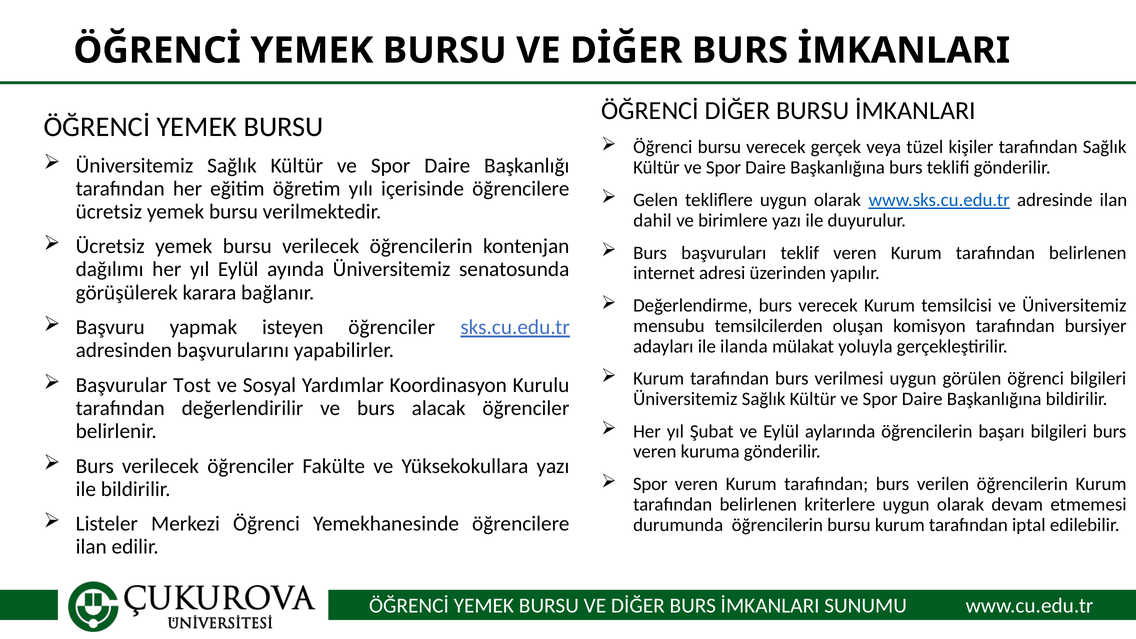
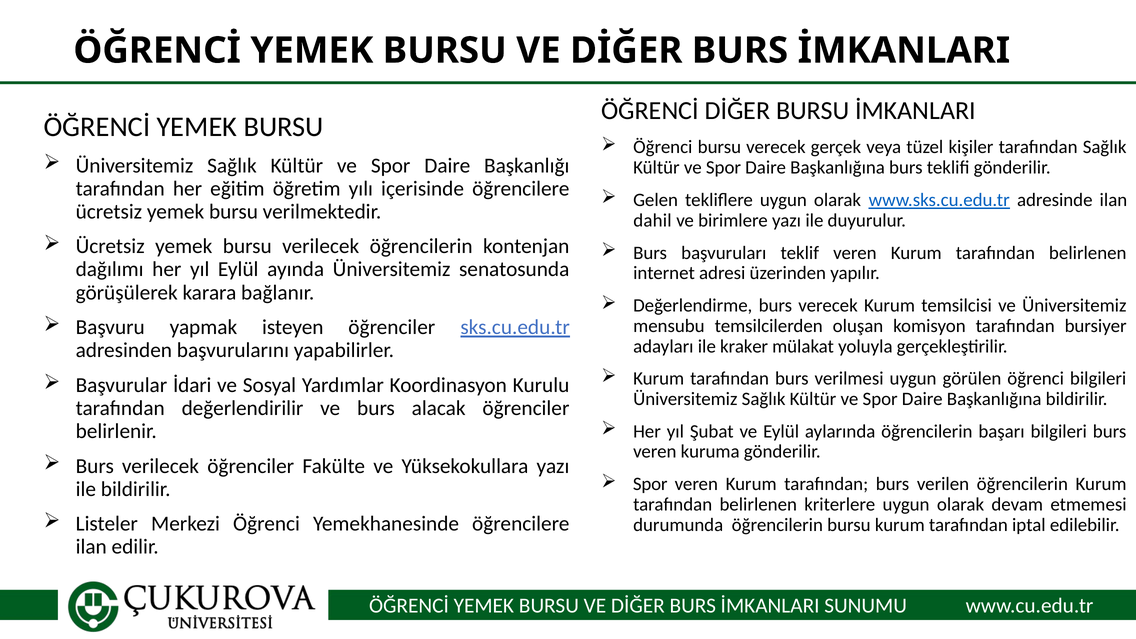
ilanda: ilanda -> kraker (744, 346)
Tost: Tost -> İdari (192, 385)
